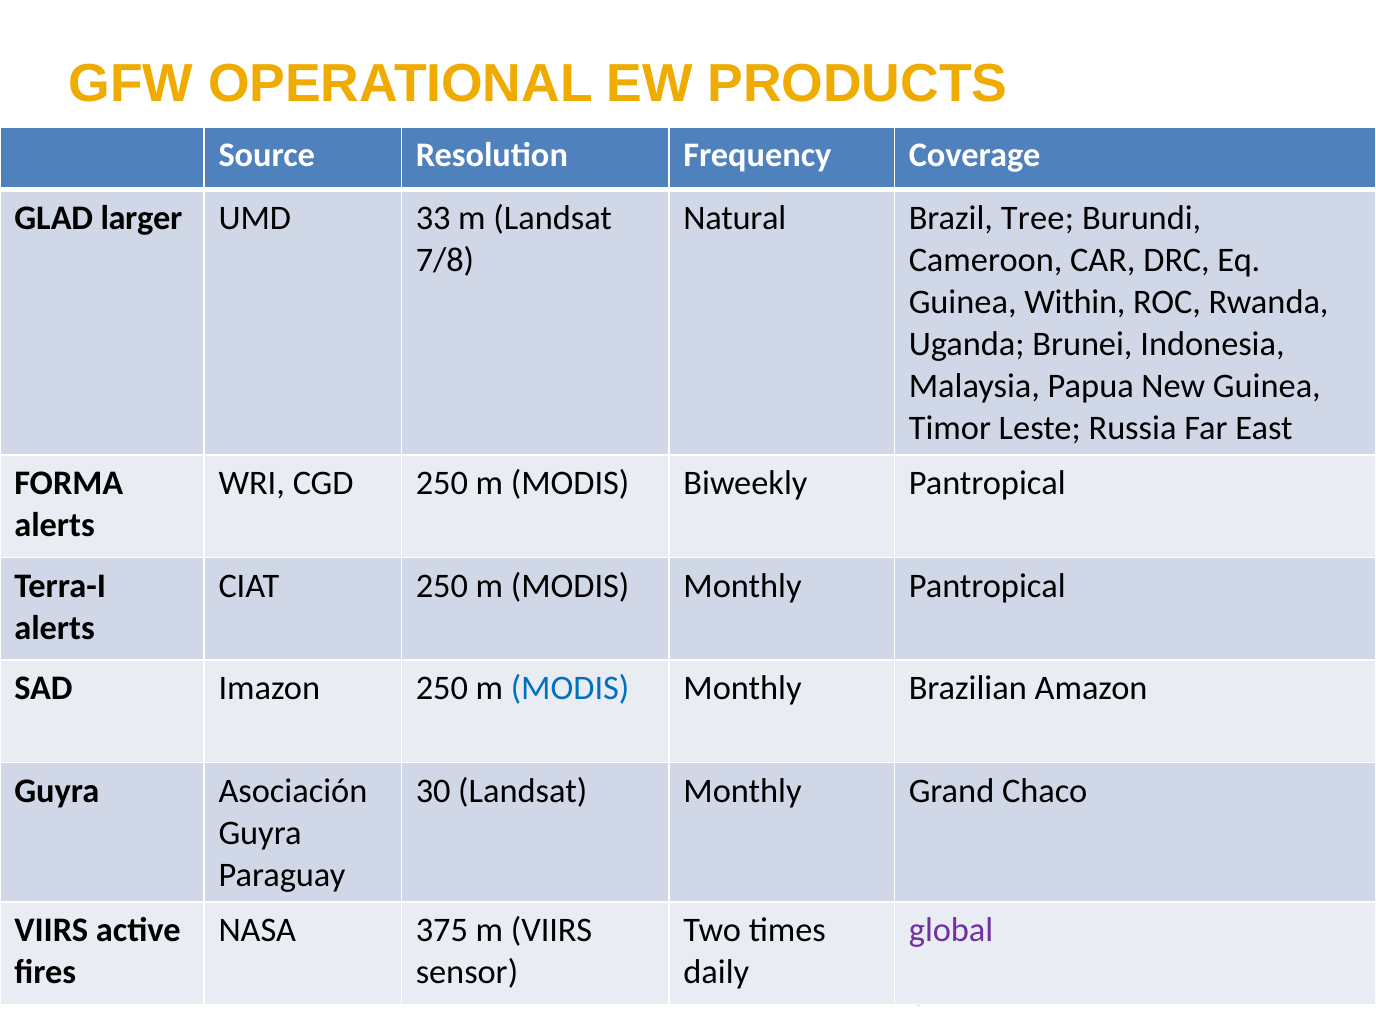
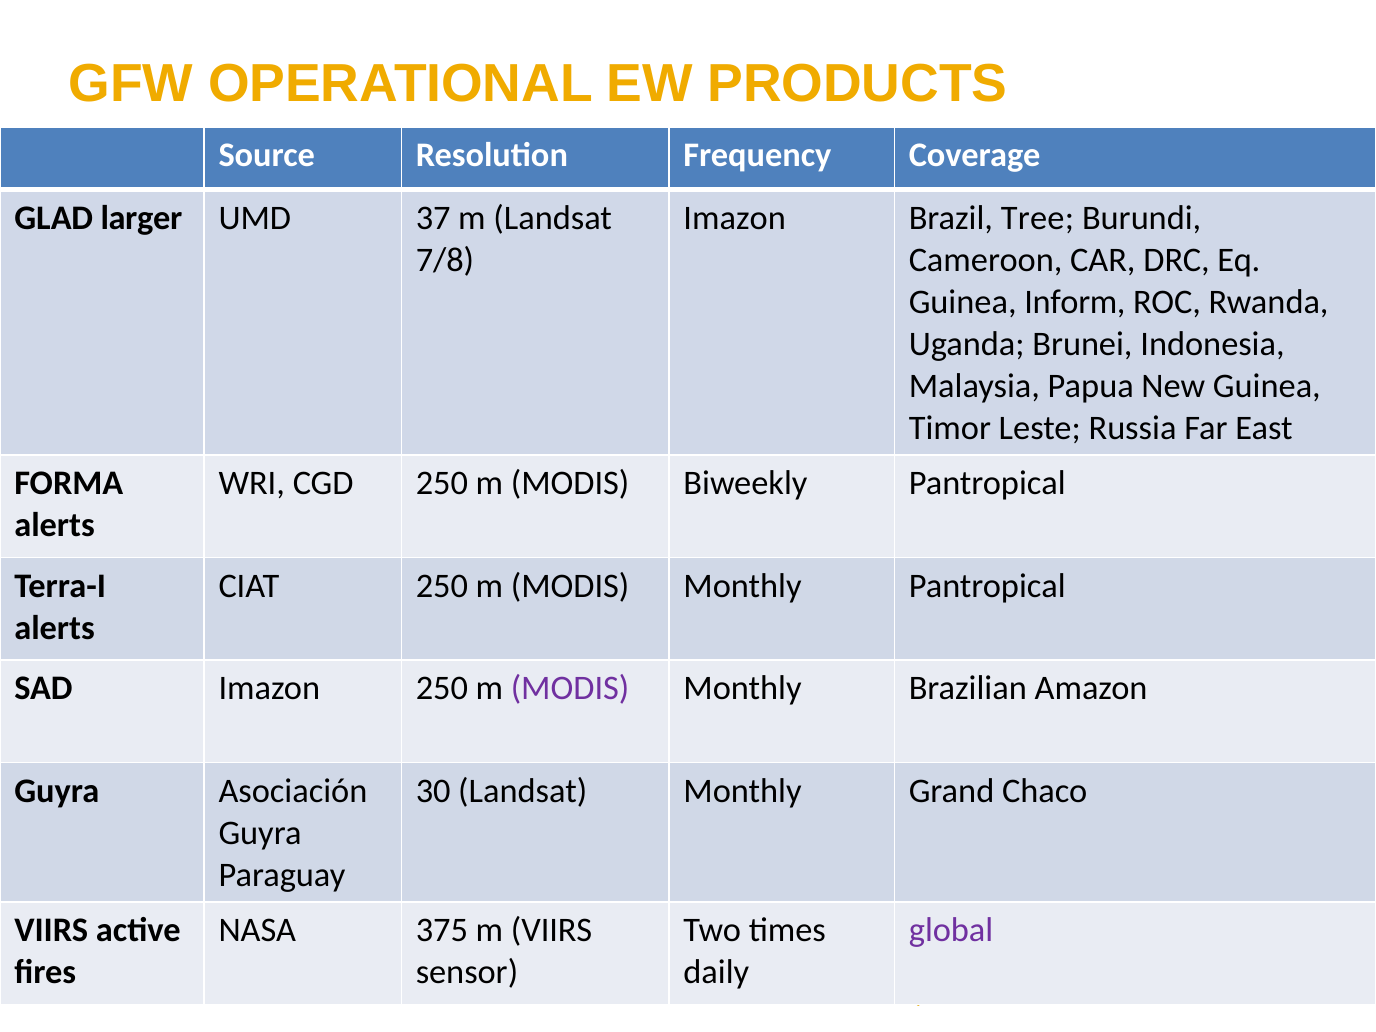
33: 33 -> 37 (433, 218)
Natural: Natural -> Imazon (735, 218)
Within: Within -> Inform (1075, 302)
MODIS colour: blue -> purple (570, 688)
